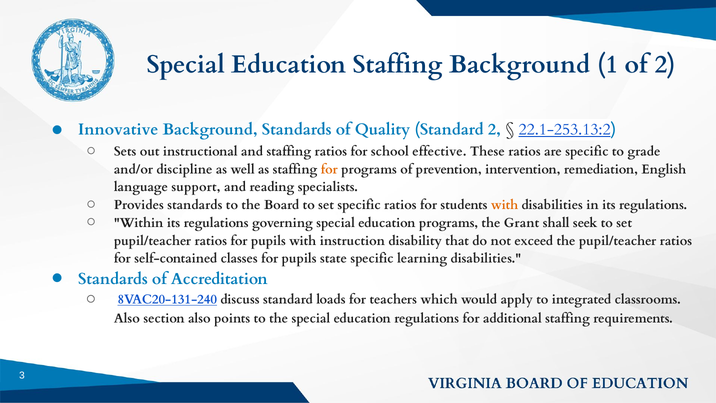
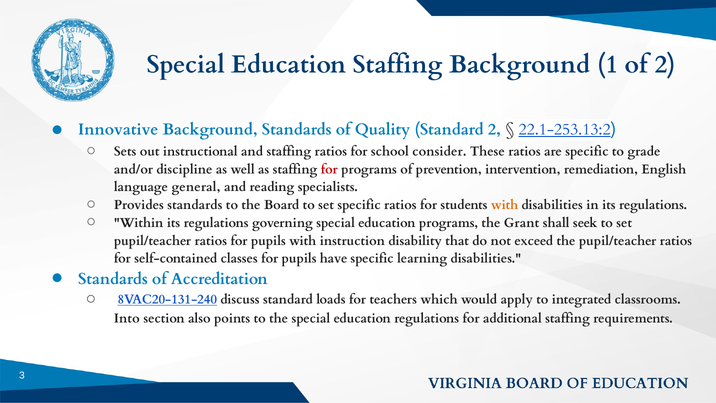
effective: effective -> consider (439, 151)
for colour: orange -> red (329, 169)
support: support -> general (196, 187)
state: state -> have (334, 258)
Also: Also -> Into (127, 318)
